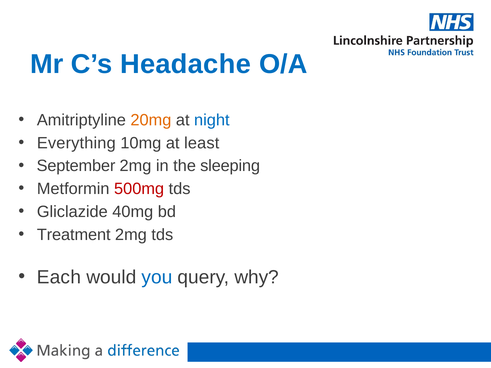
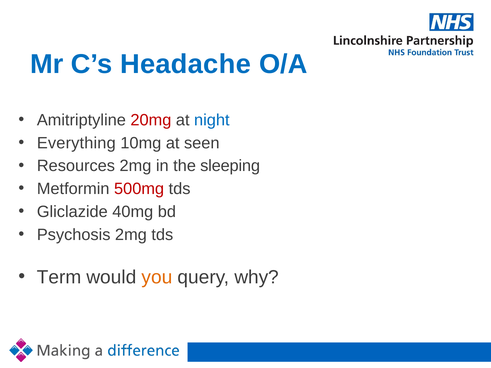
20mg colour: orange -> red (151, 120)
least: least -> seen (202, 143)
September: September -> Resources (76, 166)
Treatment: Treatment -> Psychosis (74, 235)
Each: Each -> Term (59, 277)
you colour: blue -> orange (157, 277)
